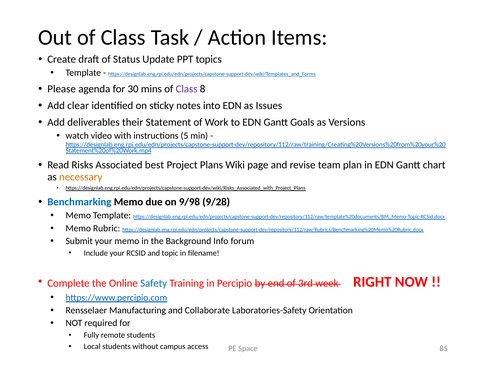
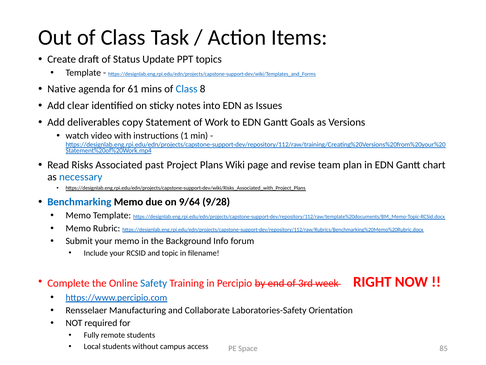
Please: Please -> Native (62, 89)
30: 30 -> 61 (133, 89)
Class colour: purple -> blue (187, 89)
their: their -> copy (133, 122)
5: 5 -> 1 (184, 136)
best: best -> past (154, 165)
necessary colour: orange -> blue (81, 177)
9/98: 9/98 -> 9/64 (189, 202)
